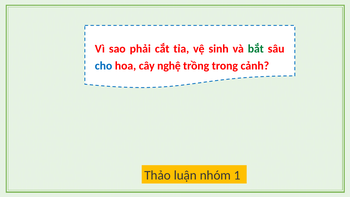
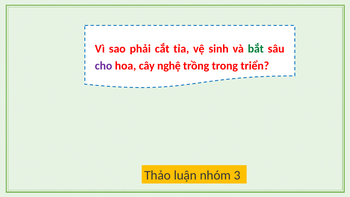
cho colour: blue -> purple (104, 66)
cảnh: cảnh -> triển (255, 66)
1: 1 -> 3 (237, 175)
